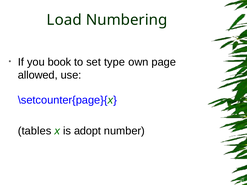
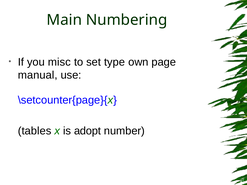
Load: Load -> Main (64, 20)
book: book -> misc (59, 62)
allowed: allowed -> manual (38, 75)
